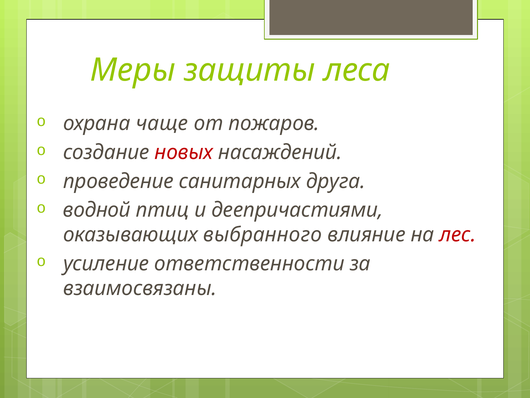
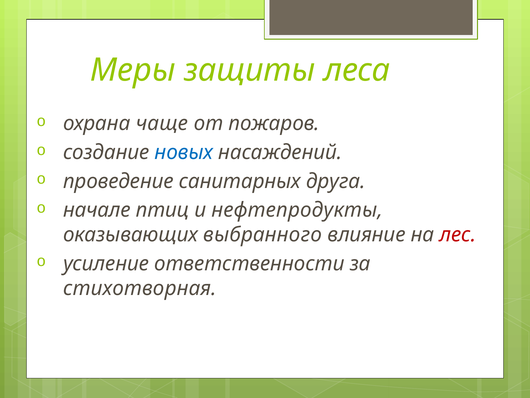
новых colour: red -> blue (184, 152)
водной: водной -> начале (97, 210)
деепричастиями: деепричастиями -> нефтепродукты (297, 210)
взаимосвязаны: взаимосвязаны -> стихотворная (140, 288)
